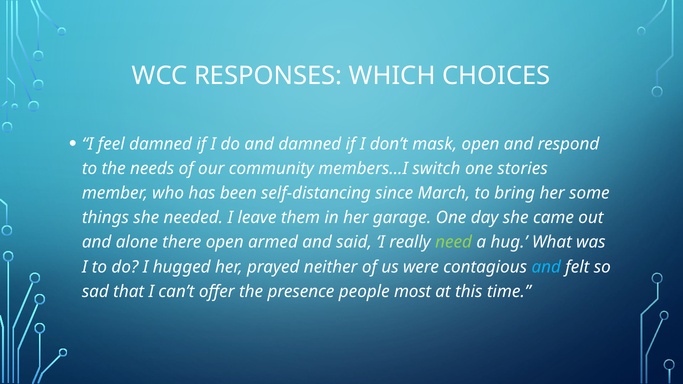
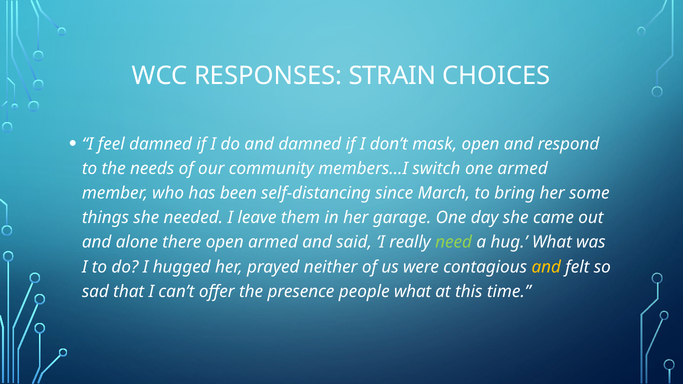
WHICH: WHICH -> STRAIN (392, 76)
one stories: stories -> armed (523, 169)
and colour: light blue -> yellow (546, 267)
people most: most -> what (413, 292)
